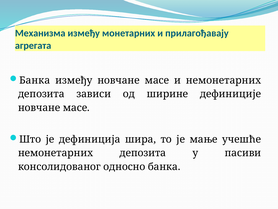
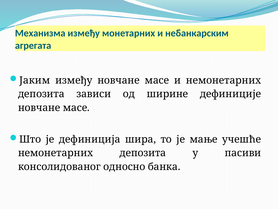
прилагођавају: прилагођавају -> небанкарским (197, 33)
Банка: Банка -> Јаким (35, 80)
